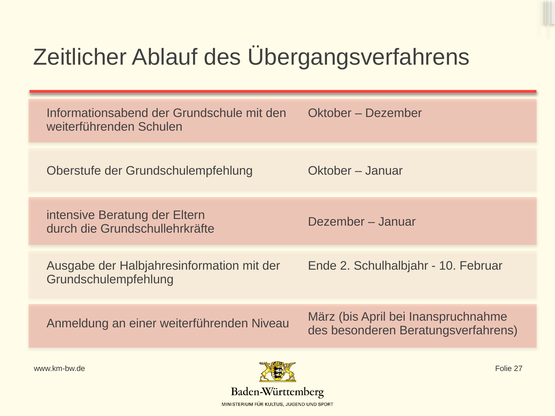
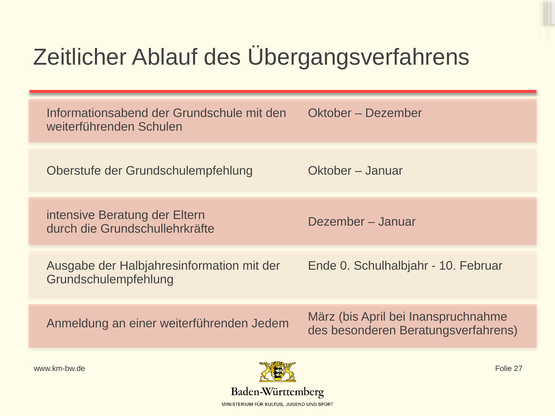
2: 2 -> 0 (345, 266)
Niveau: Niveau -> Jedem (270, 324)
